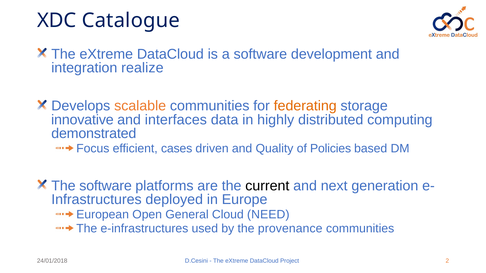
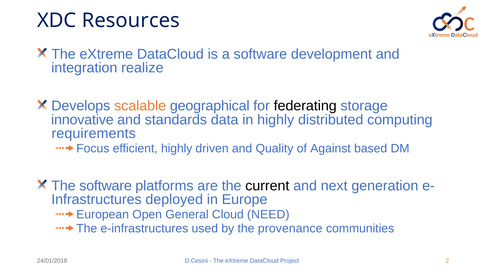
Catalogue: Catalogue -> Resources (131, 21)
scalable communities: communities -> geographical (210, 106)
federating colour: orange -> black (305, 106)
interfaces: interfaces -> standards (176, 120)
demonstrated: demonstrated -> requirements (94, 134)
efficient cases: cases -> highly (177, 149)
Policies: Policies -> Against (331, 149)
